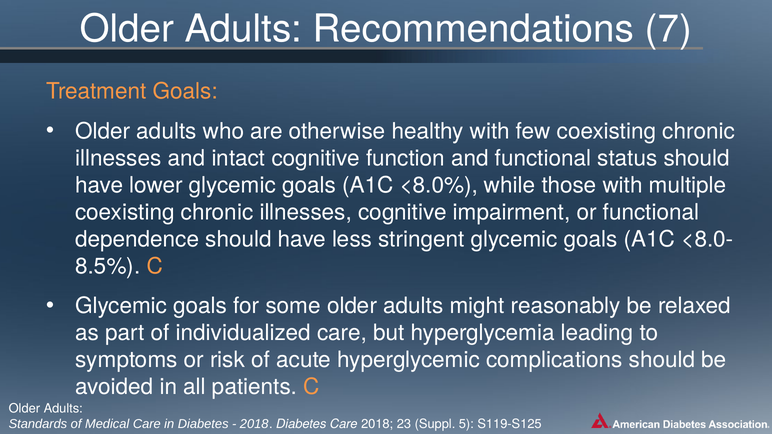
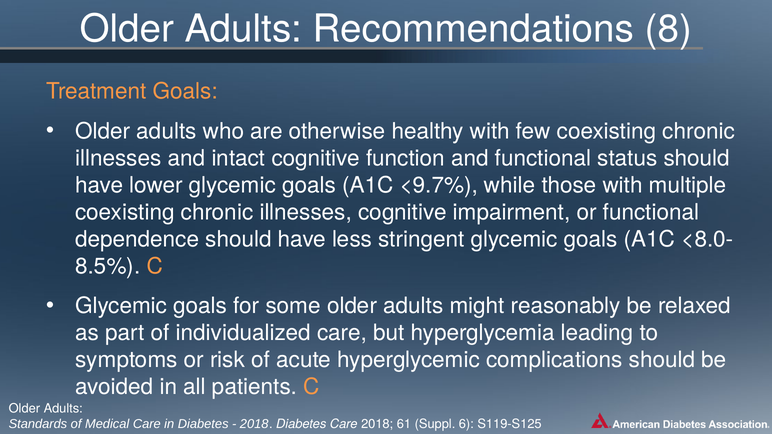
7: 7 -> 8 (668, 29)
<8.0%: <8.0% -> <9.7% (439, 185)
23: 23 -> 61 (404, 424)
5: 5 -> 6 (466, 424)
